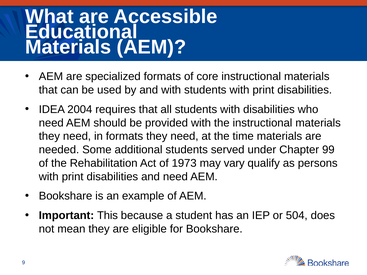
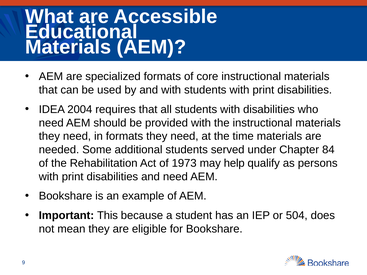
99: 99 -> 84 (328, 150)
vary: vary -> help (234, 163)
